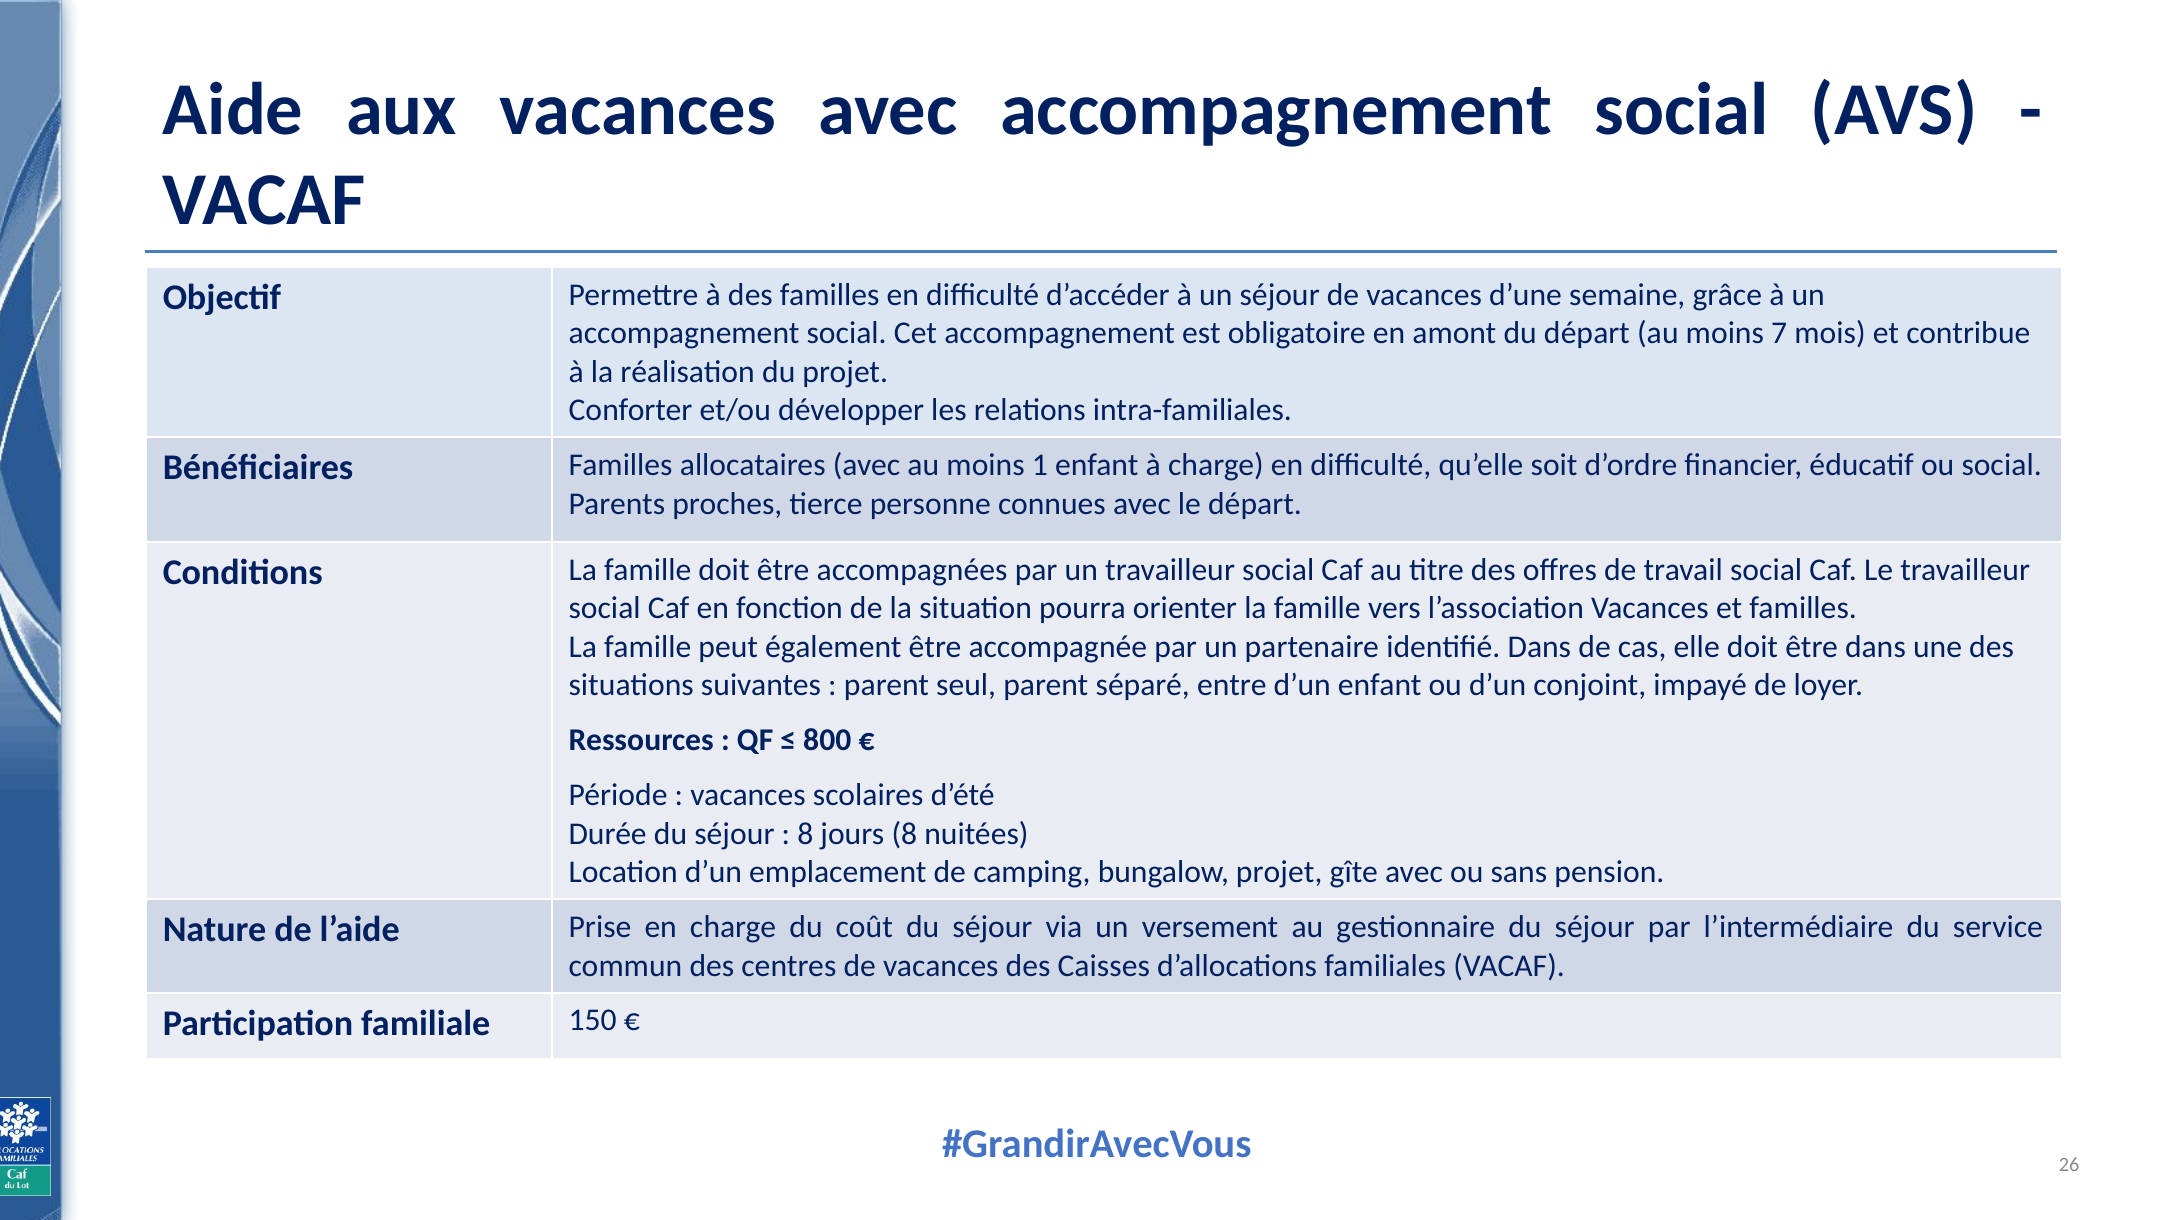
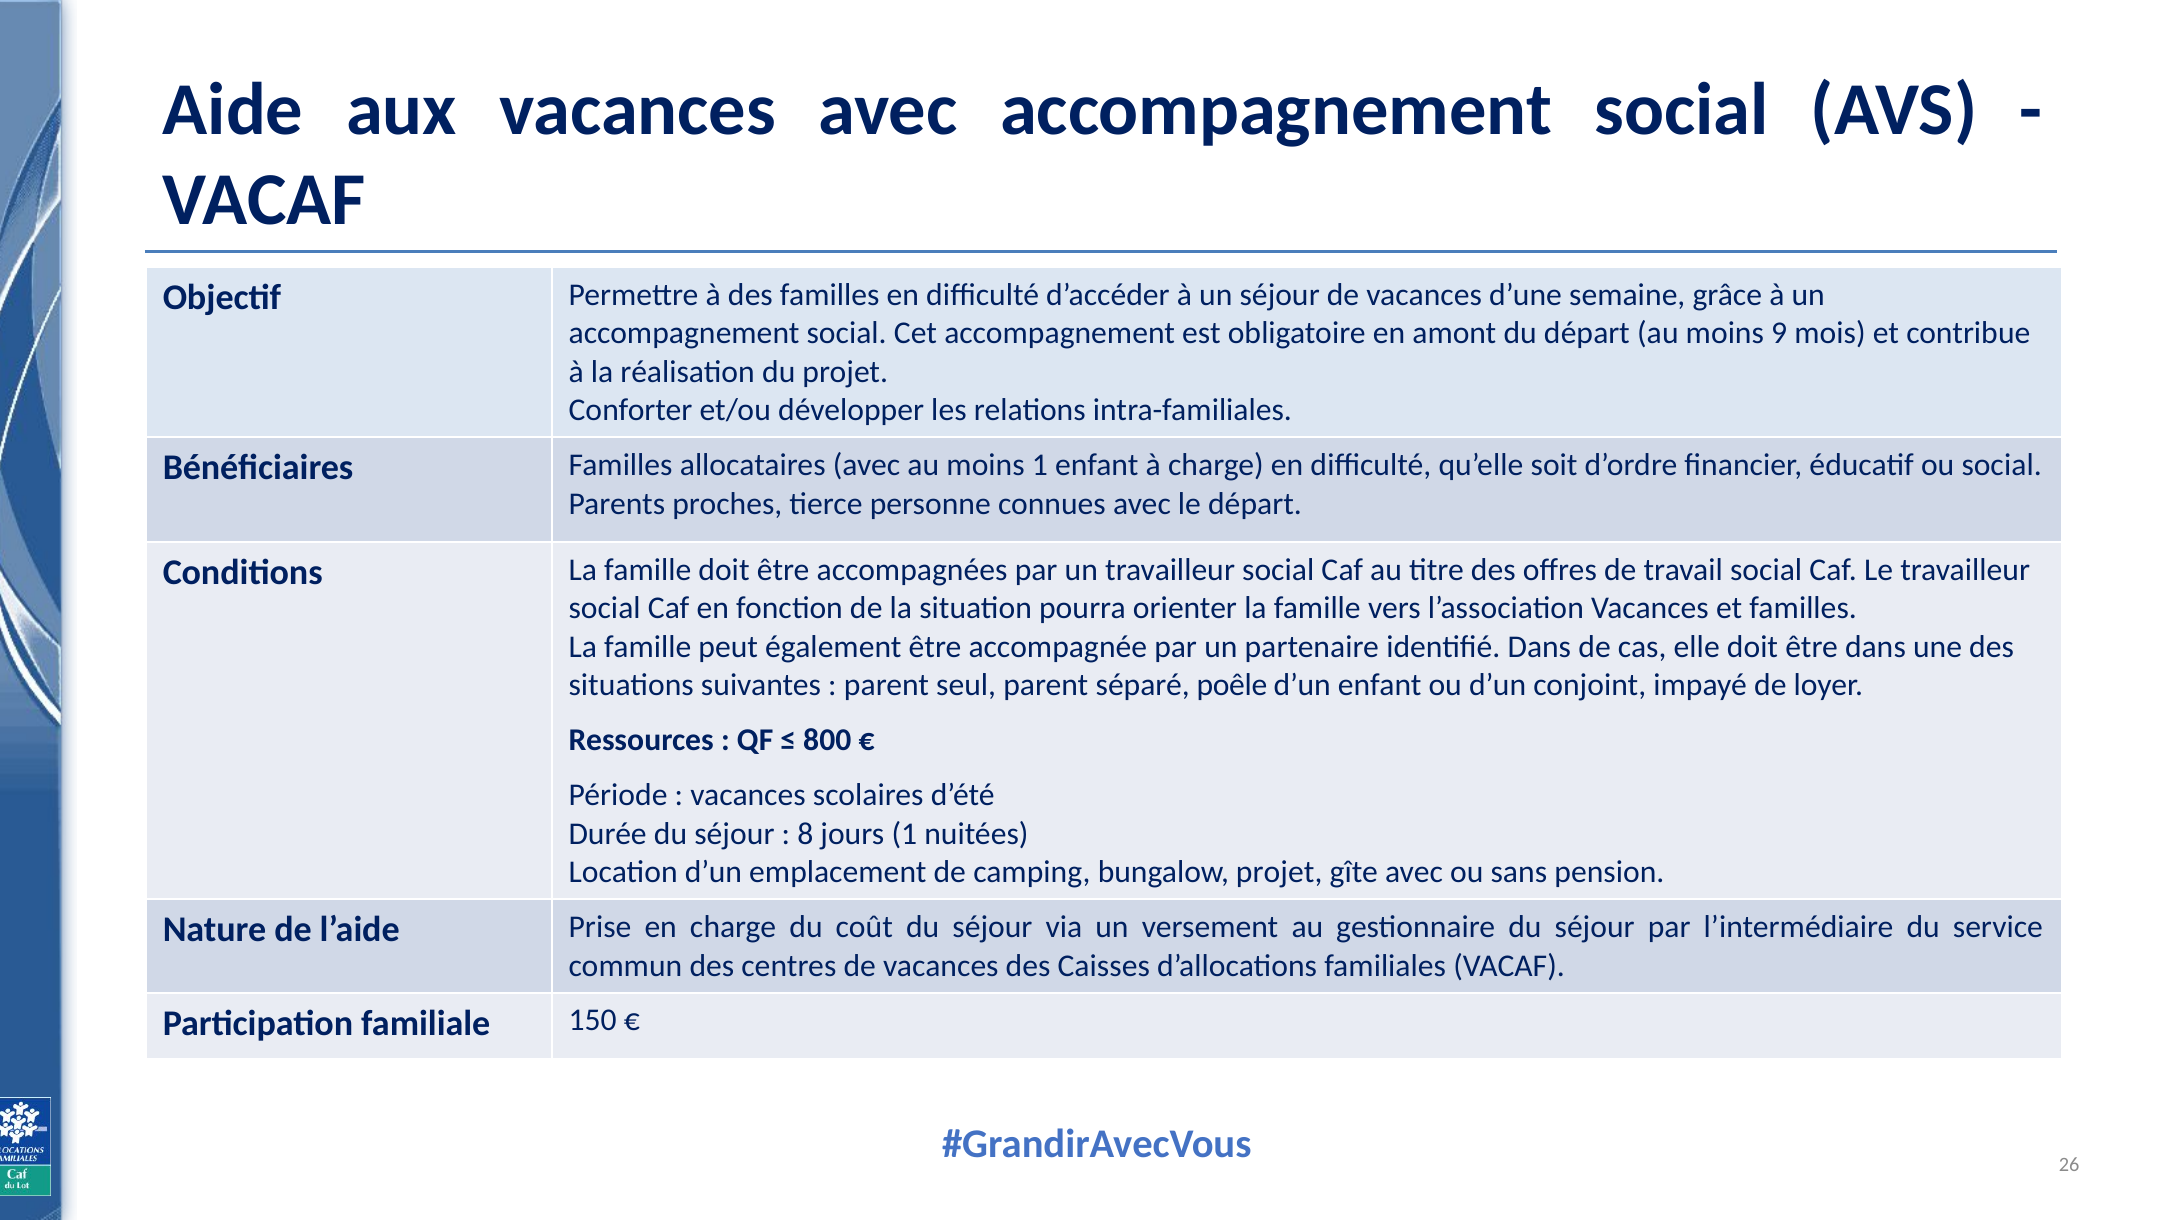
7: 7 -> 9 (1779, 333)
entre: entre -> poêle (1232, 685)
jours 8: 8 -> 1 (904, 833)
